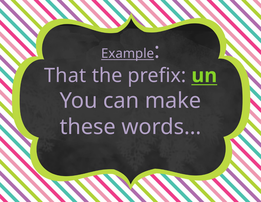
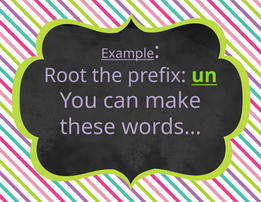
That: That -> Root (65, 75)
